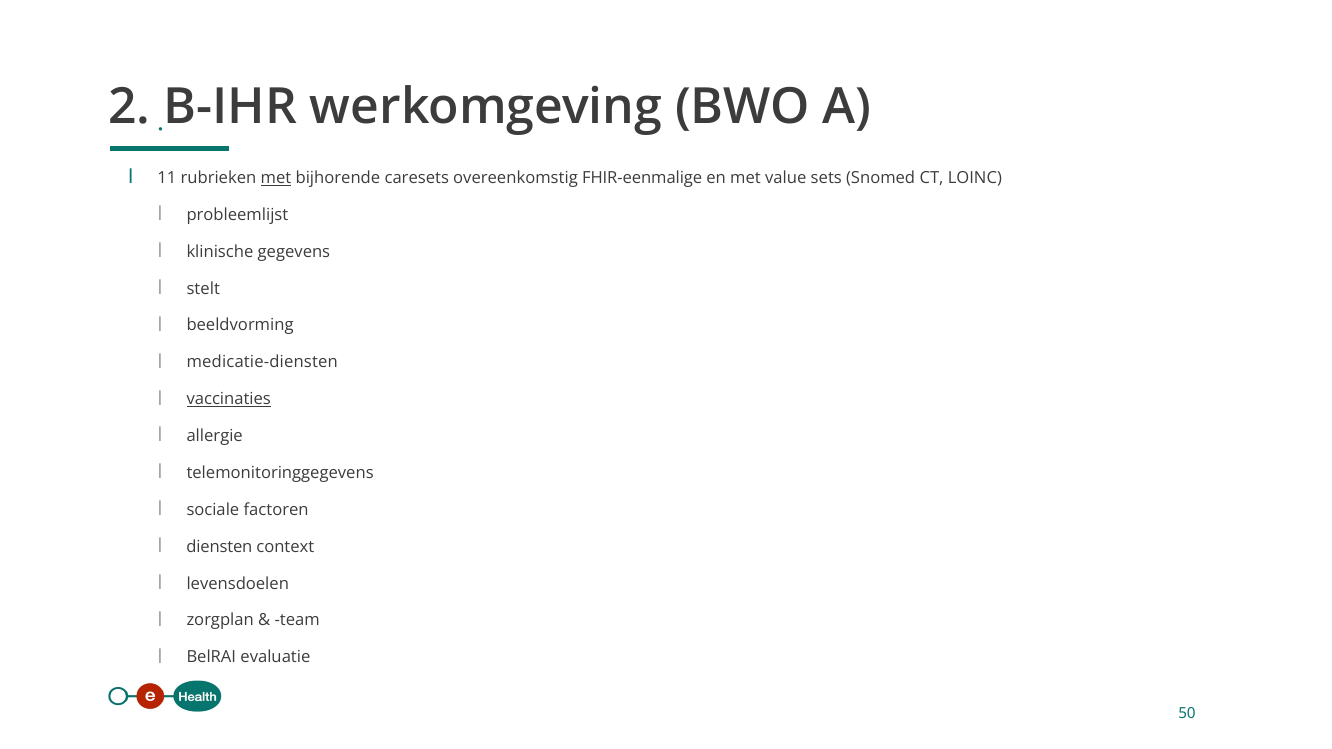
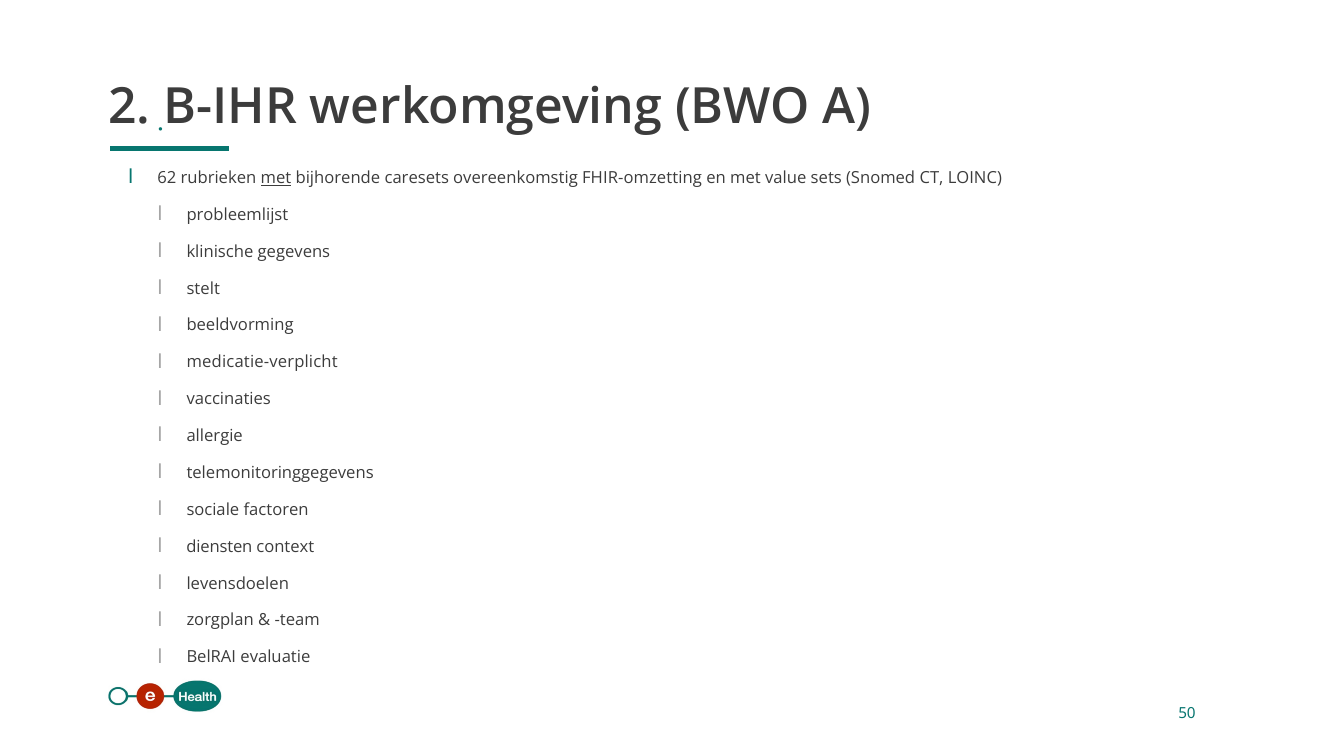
11: 11 -> 62 (167, 178)
FHIR-eenmalige: FHIR-eenmalige -> FHIR-omzetting (642, 178)
medicatie-diensten: medicatie-diensten -> medicatie-verplicht (262, 362)
vaccinaties underline: present -> none (229, 399)
